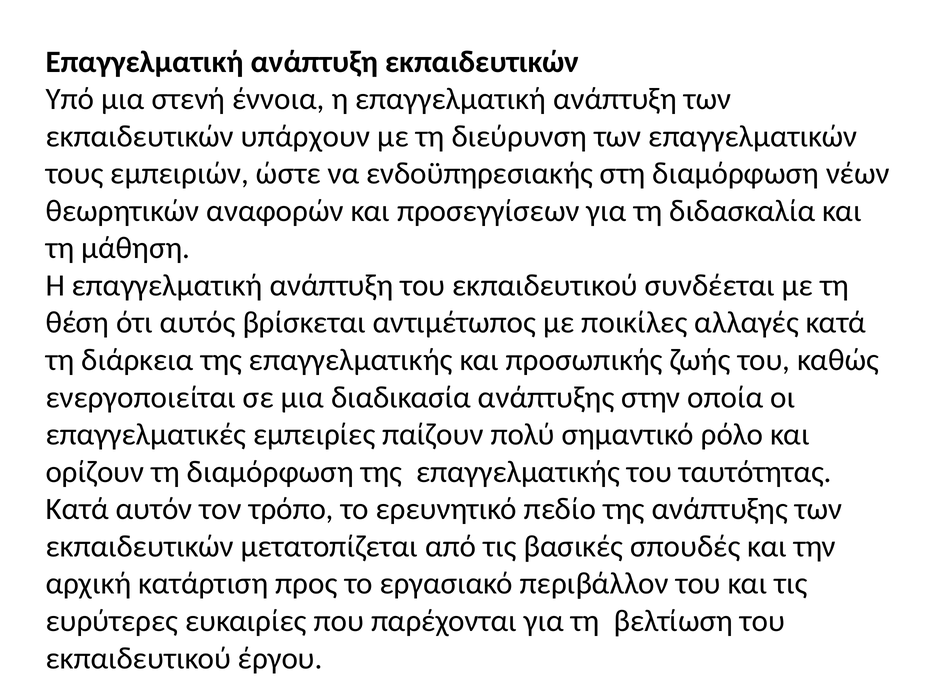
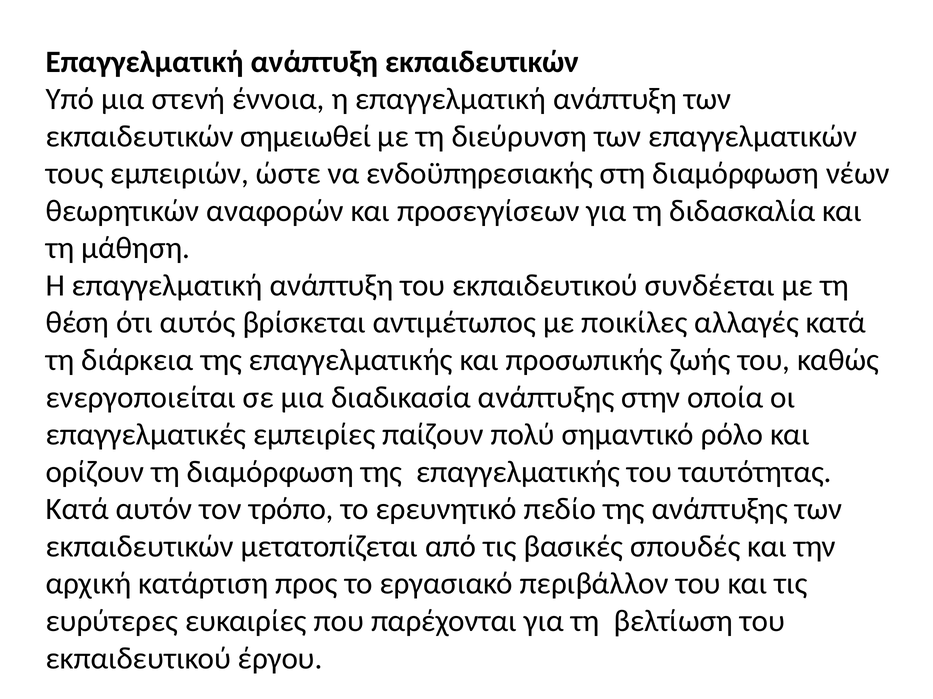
υπάρχουν: υπάρχουν -> σημειωθεί (306, 136)
